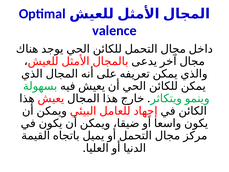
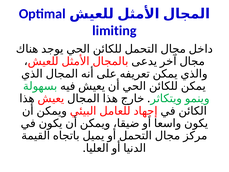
valence: valence -> limiting (114, 31)
